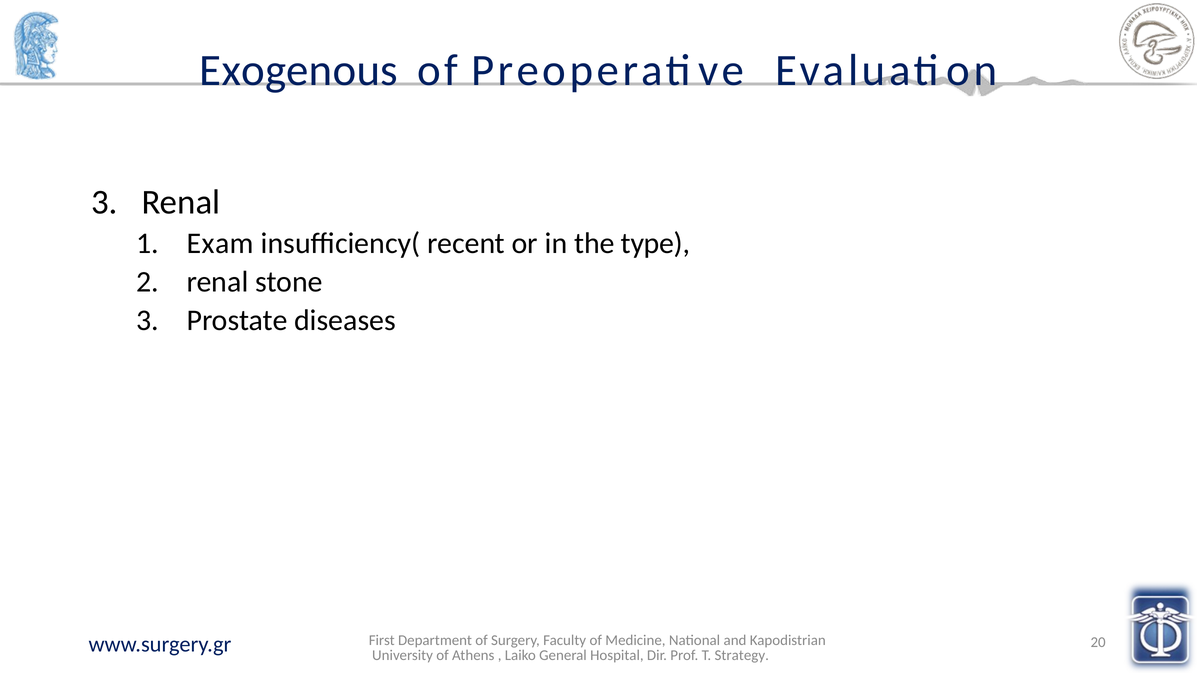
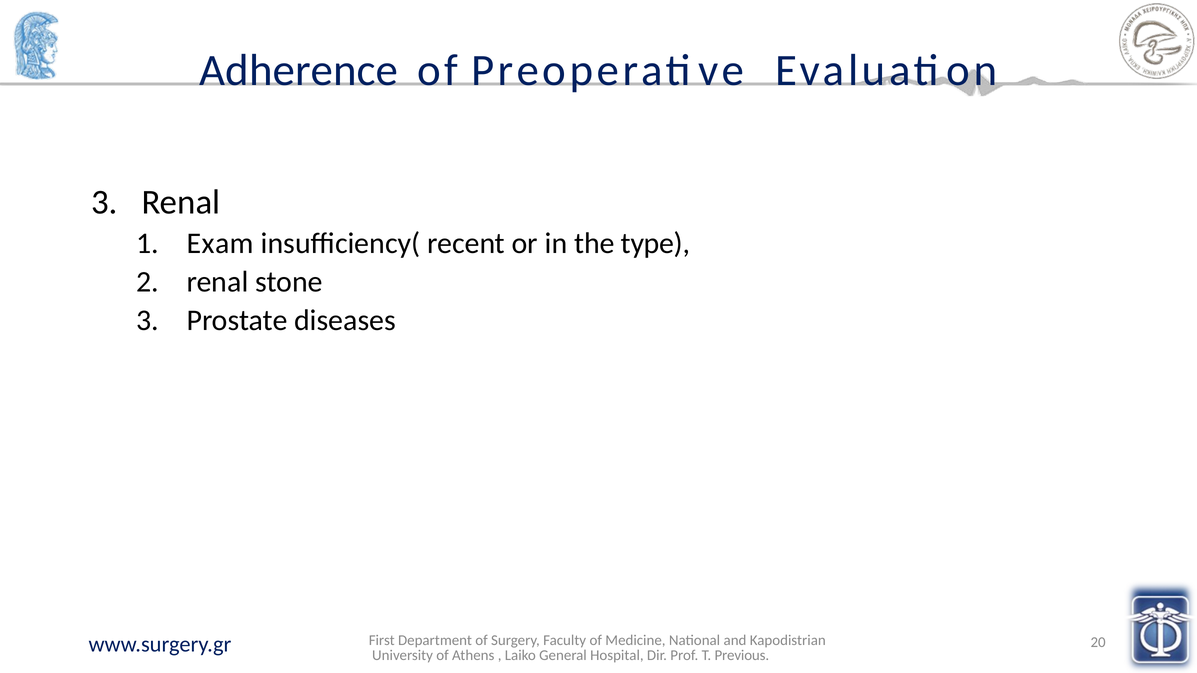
Exogenous: Exogenous -> Adherence (299, 70)
Strategy: Strategy -> Previous (742, 656)
